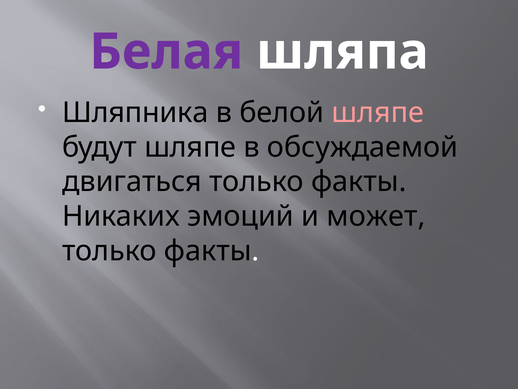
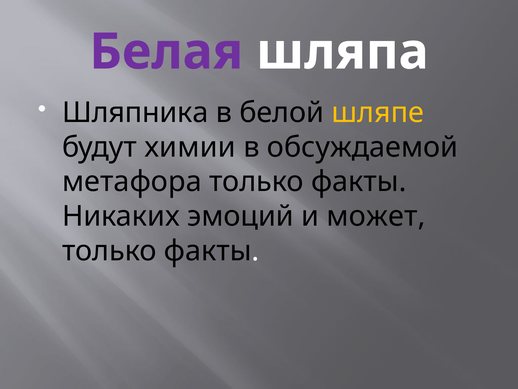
шляпе colour: pink -> yellow (378, 112)
будут шляпе: шляпе -> химии (190, 147)
двигаться: двигаться -> метафора (132, 182)
